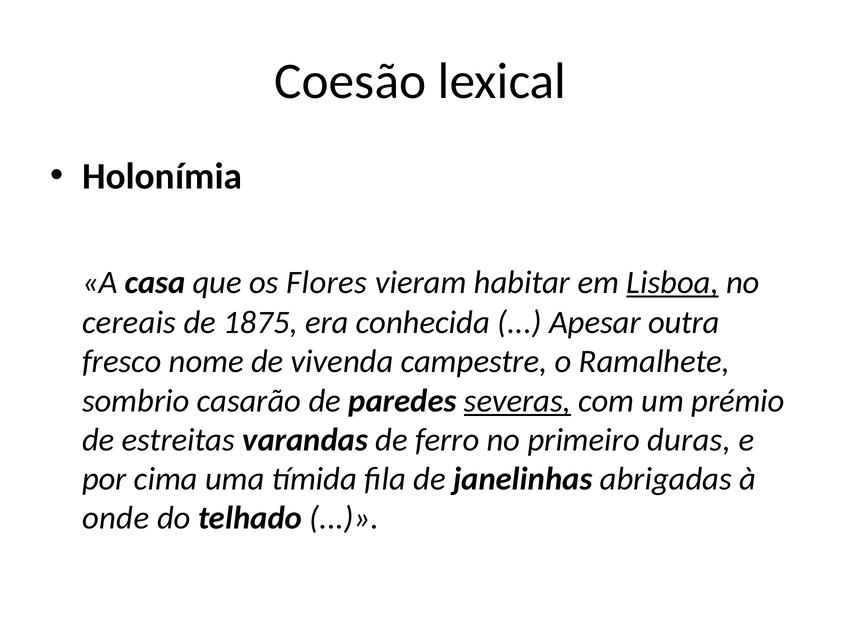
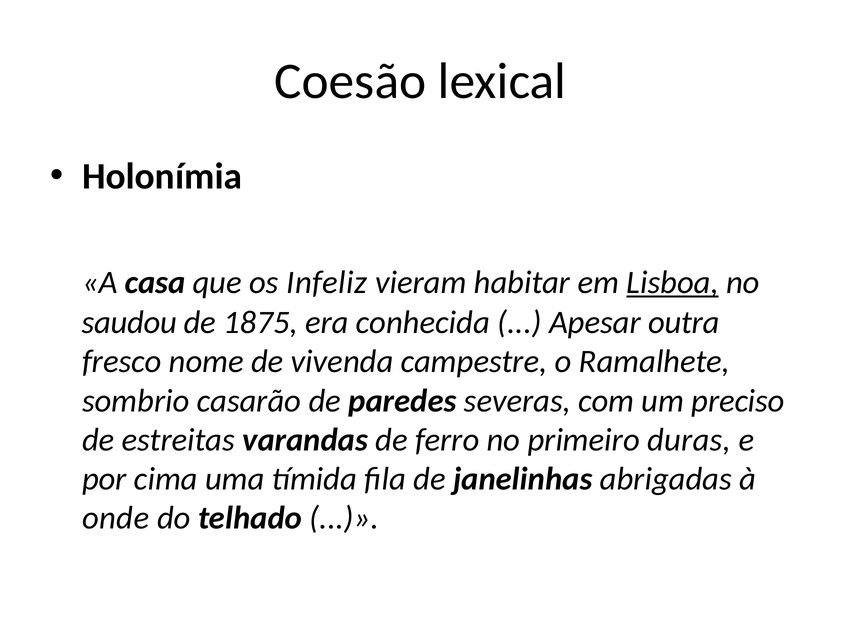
Flores: Flores -> Infeliz (327, 283)
cereais: cereais -> saudou (129, 323)
severas underline: present -> none (517, 401)
prémio: prémio -> preciso (738, 401)
